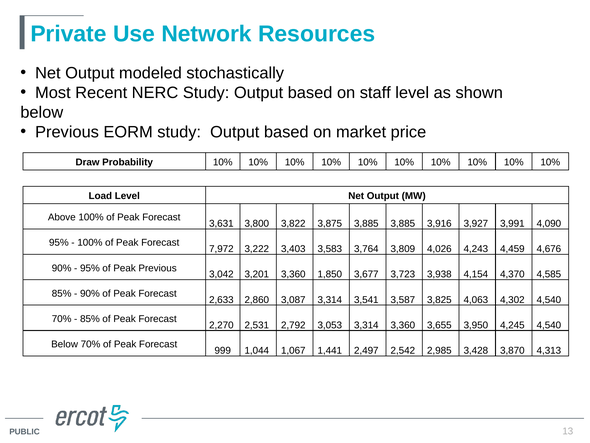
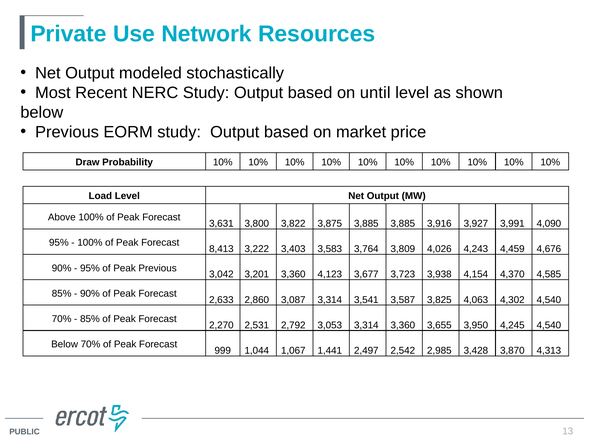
staff: staff -> until (375, 93)
7,972: 7,972 -> 8,413 (221, 249)
1,850: 1,850 -> 4,123 (330, 274)
